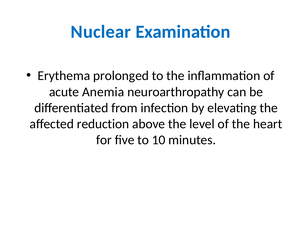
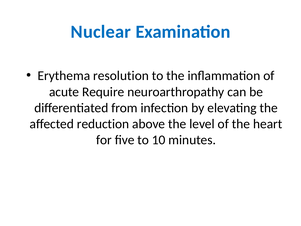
prolonged: prolonged -> resolution (121, 76)
Anemia: Anemia -> Require (103, 92)
